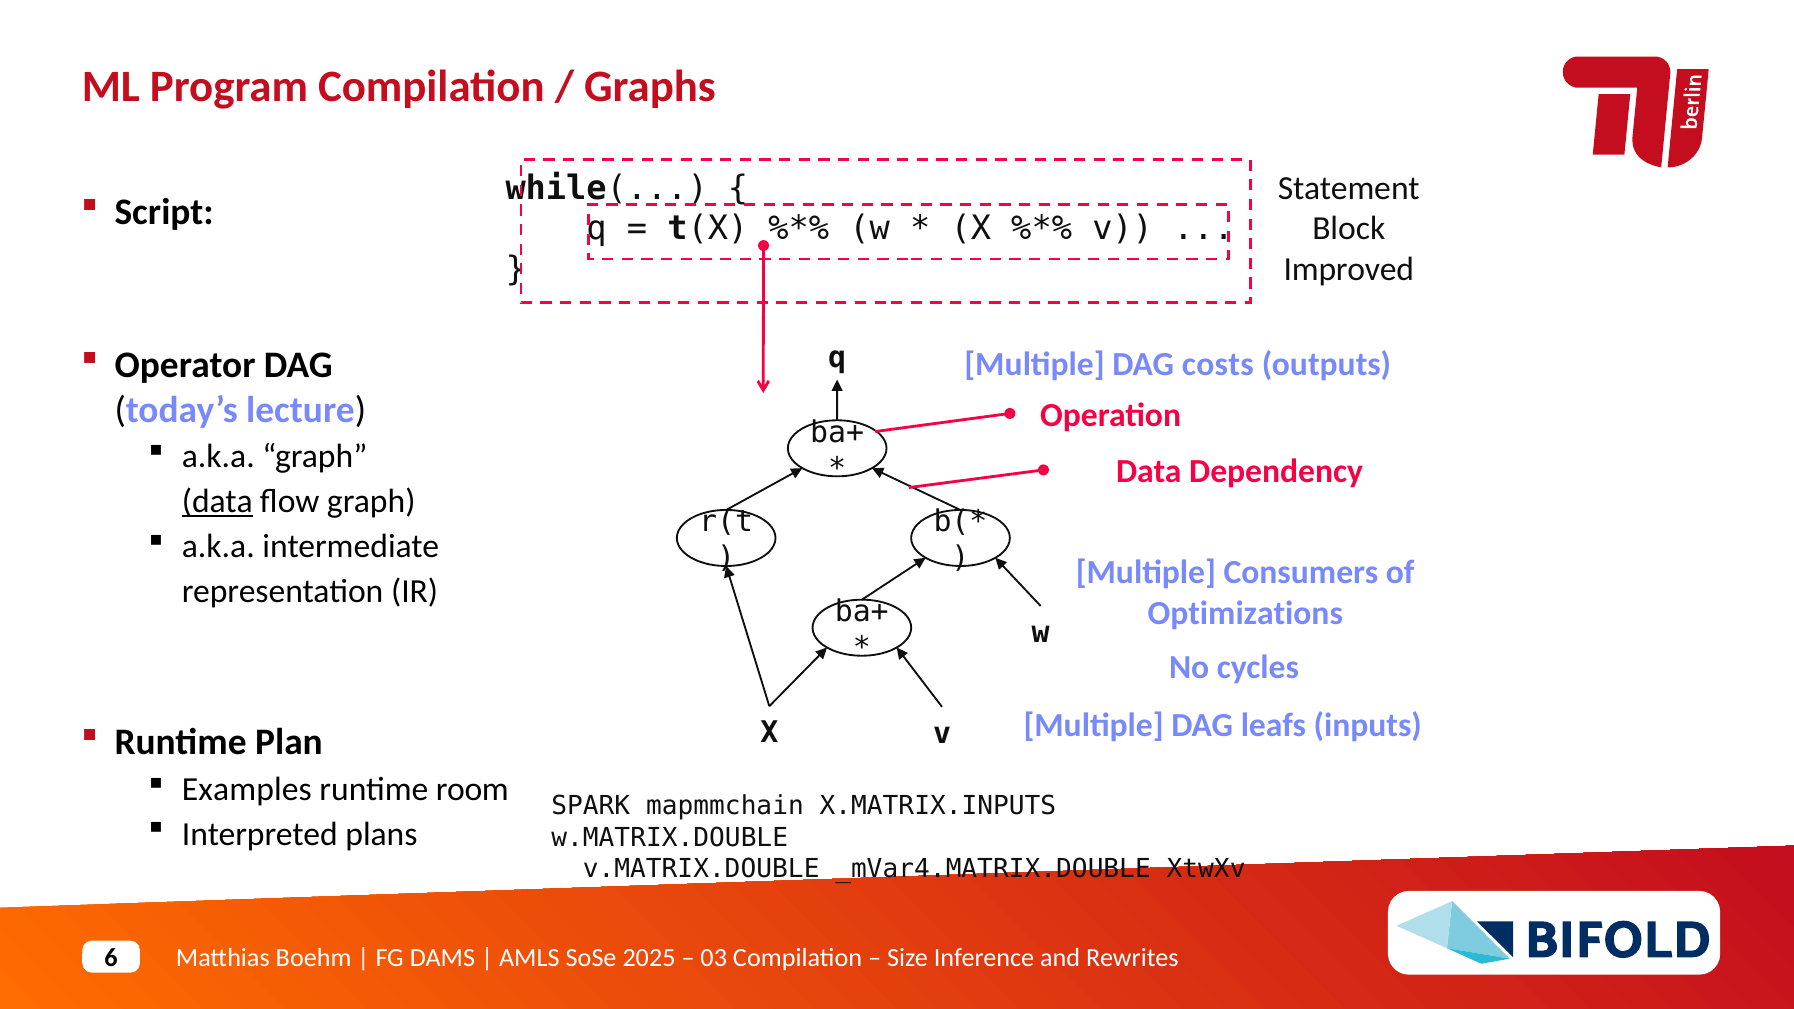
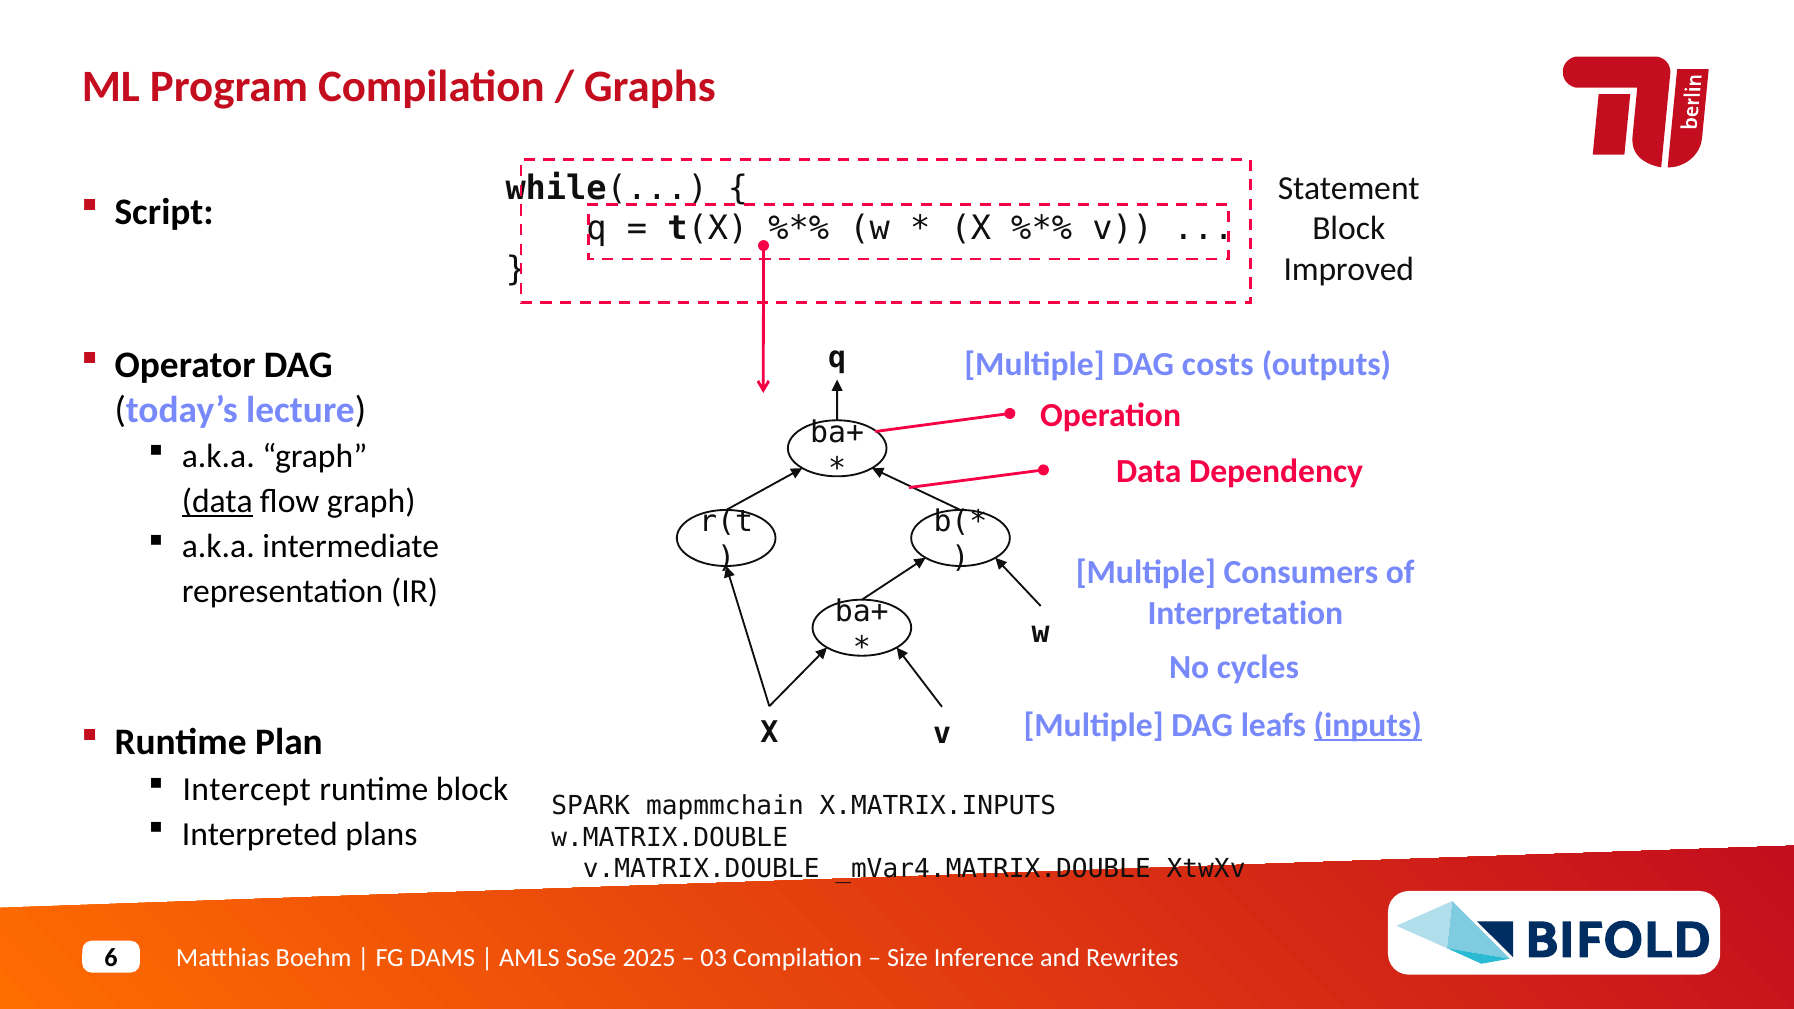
Optimizations: Optimizations -> Interpretation (1245, 613)
inputs underline: none -> present (1368, 726)
Examples: Examples -> Intercept (247, 790)
runtime room: room -> block (472, 790)
